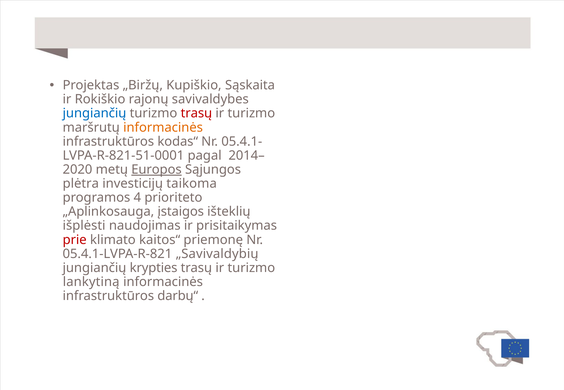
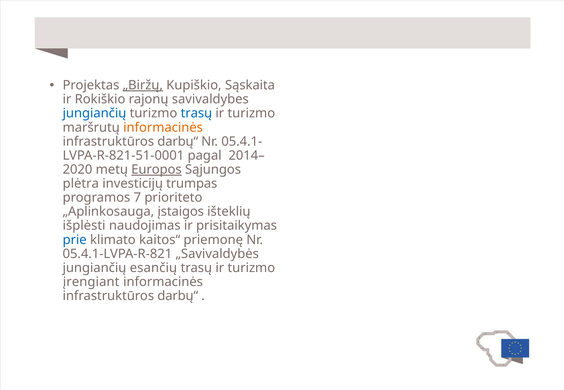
„Biržų underline: none -> present (143, 85)
trasų colour: red -> blue (196, 113)
kodas“: kodas“ -> darbų“ (178, 142)
taikoma: taikoma -> trumpas (192, 184)
4: 4 -> 7 (137, 198)
prie colour: red -> blue (75, 240)
„Savivaldybių: „Savivaldybių -> „Savivaldybės (217, 254)
krypties: krypties -> esančių (153, 268)
lankytiną: lankytiną -> įrengiant (91, 282)
